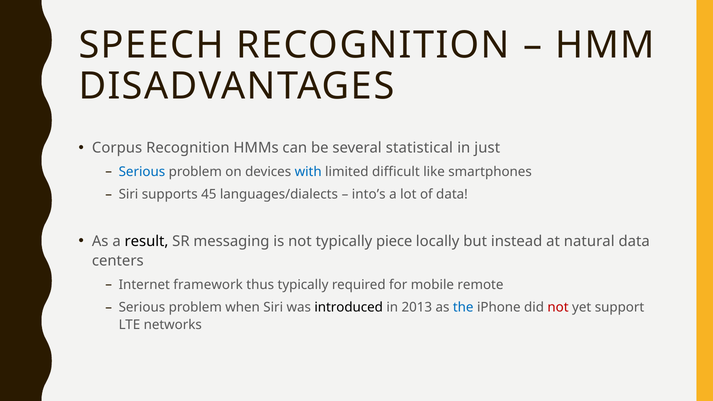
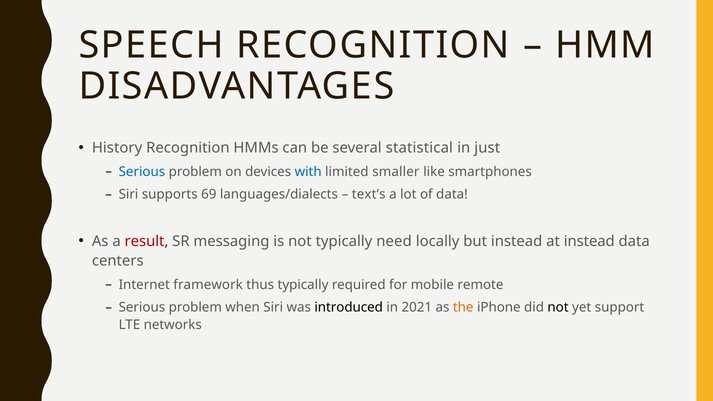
Corpus: Corpus -> History (117, 148)
difficult: difficult -> smaller (396, 172)
45: 45 -> 69 (209, 195)
into’s: into’s -> text’s (369, 195)
result colour: black -> red (147, 241)
piece: piece -> need (394, 241)
at natural: natural -> instead (589, 241)
2013: 2013 -> 2021 (417, 307)
the colour: blue -> orange (463, 307)
not colour: red -> black (558, 307)
